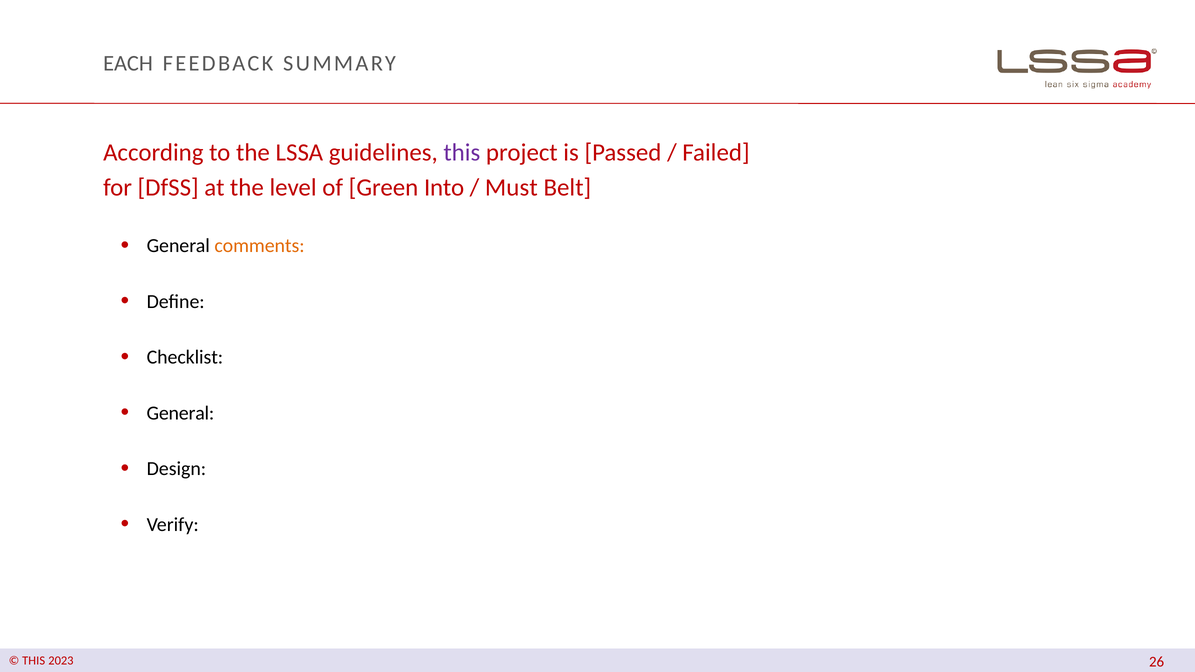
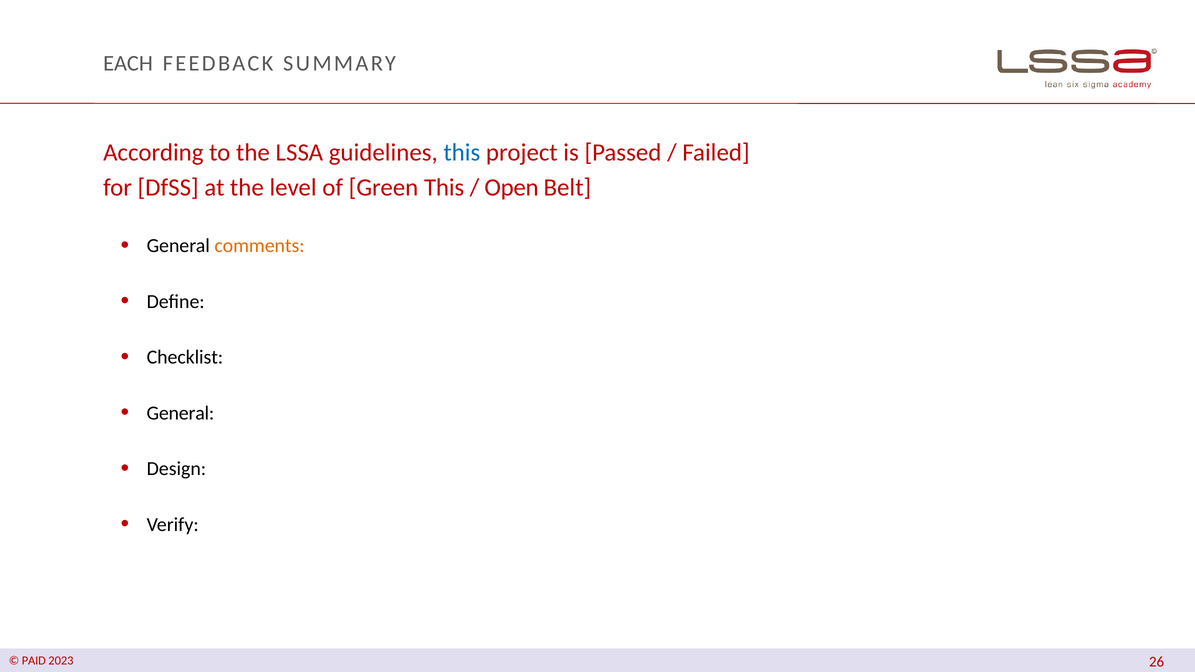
this colour: purple -> blue (462, 153)
Green Into: Into -> This (444, 187)
Must: Must -> Open (512, 187)
THIS: THIS -> PAID (34, 661)
